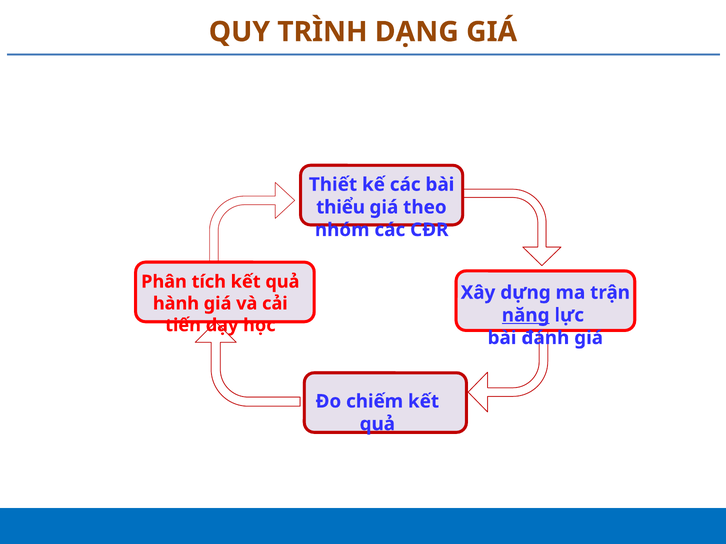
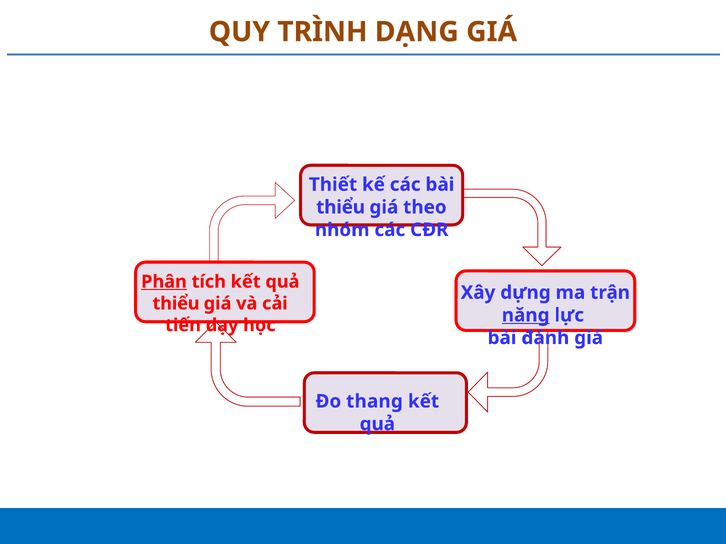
Phân underline: none -> present (164, 282)
hành: hành -> thiểu (176, 304)
chiếm: chiếm -> thang (374, 402)
